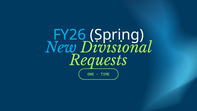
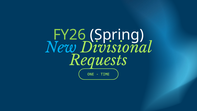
FY26 colour: light blue -> light green (69, 35)
